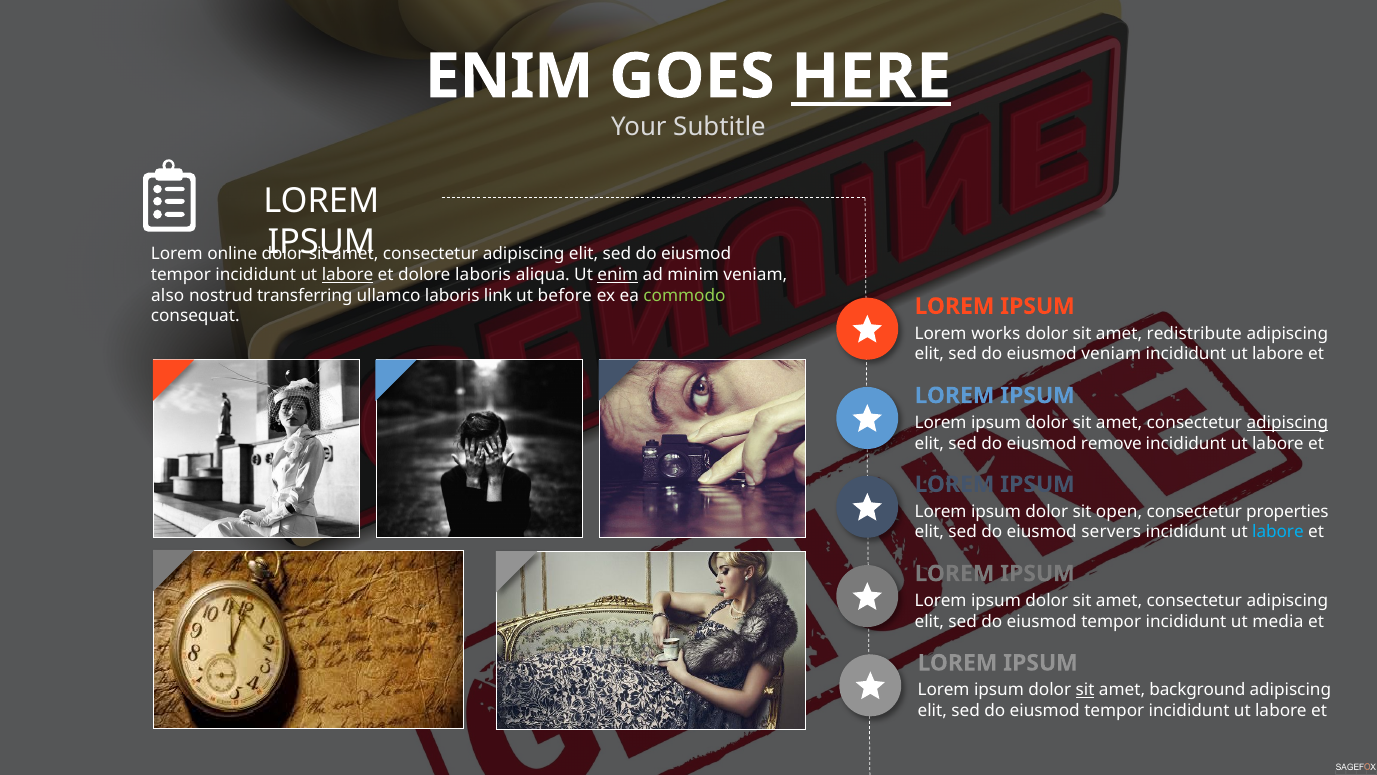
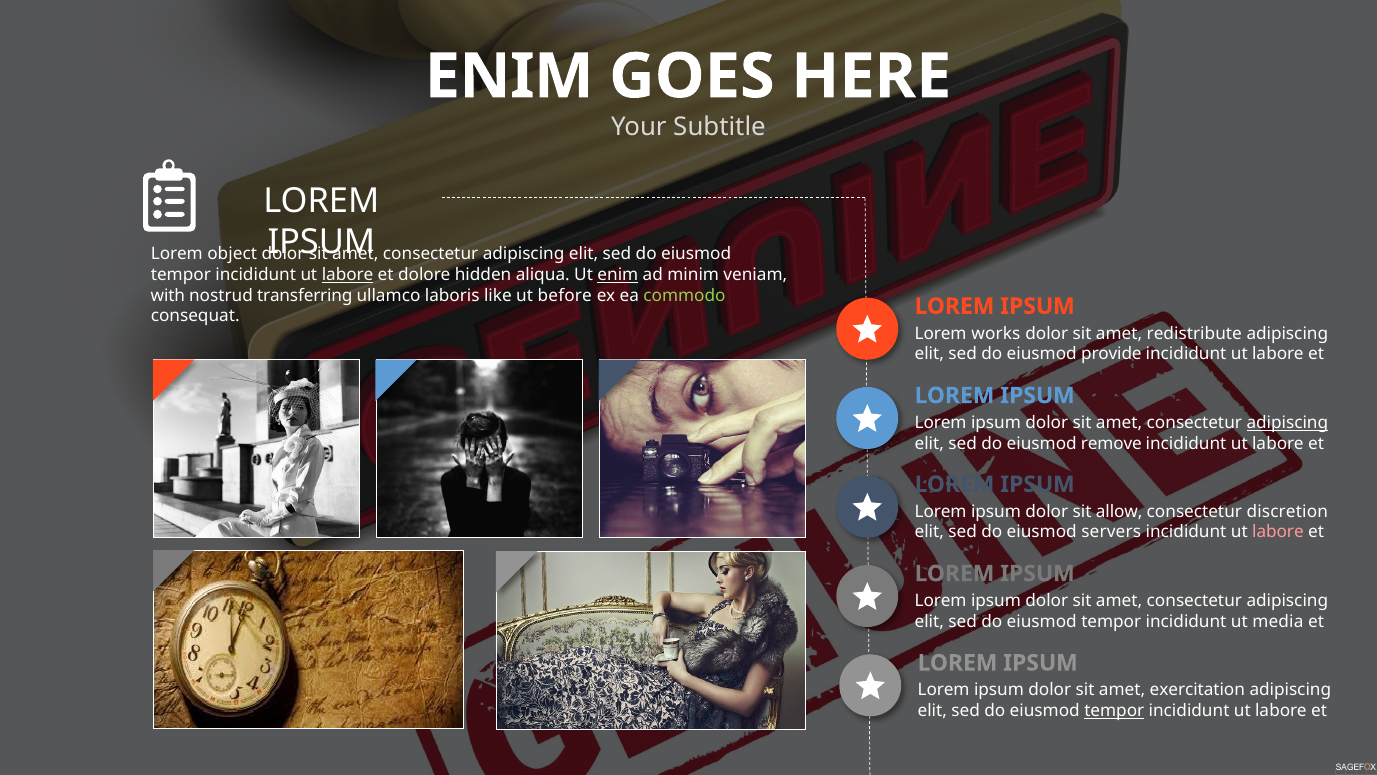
HERE underline: present -> none (871, 76)
online: online -> object (232, 254)
dolore laboris: laboris -> hidden (483, 275)
also: also -> with (168, 295)
link: link -> like (498, 295)
eiusmod veniam: veniam -> provide (1111, 354)
open: open -> allow (1119, 511)
properties: properties -> discretion (1287, 511)
labore colour: light blue -> pink (1278, 532)
sit underline: present -> none (1085, 690)
background: background -> exercitation (1197, 690)
tempor underline: none -> present (1114, 710)
